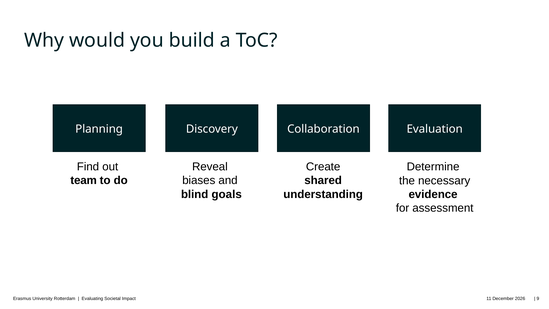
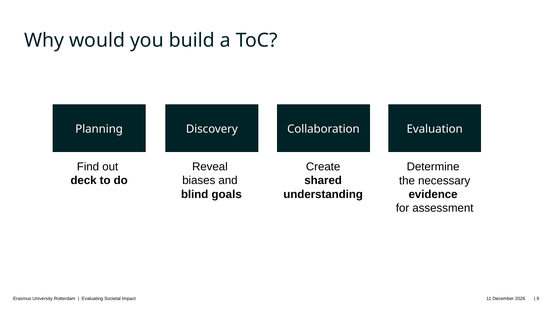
team: team -> deck (84, 180)
